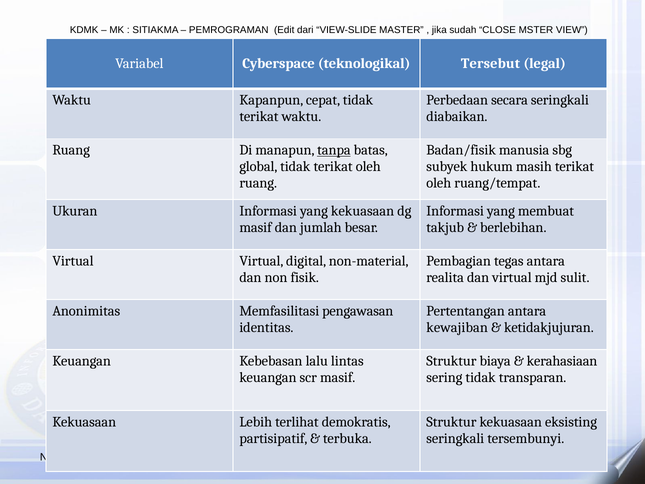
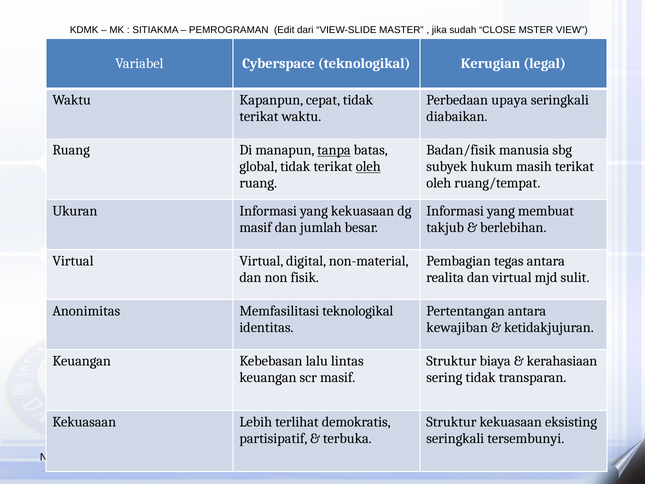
Tersebut: Tersebut -> Kerugian (491, 64)
secara: secara -> upaya (509, 100)
oleh underline: none -> present (368, 166)
Memfasilitasi pengawasan: pengawasan -> teknologikal (358, 311)
